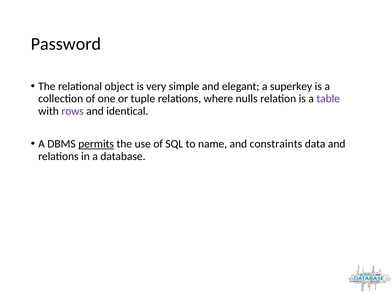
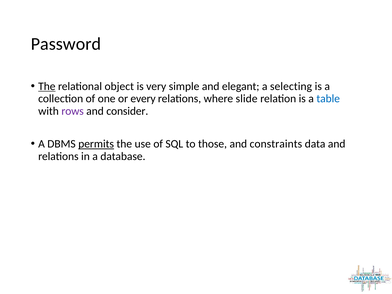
The underline: none -> present (47, 86)
superkey: superkey -> selecting (291, 86)
tuple: tuple -> every (143, 99)
nulls: nulls -> slide (247, 99)
table colour: purple -> blue (328, 99)
identical: identical -> consider (127, 111)
name: name -> those (213, 144)
